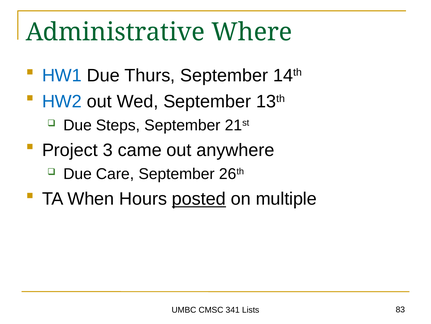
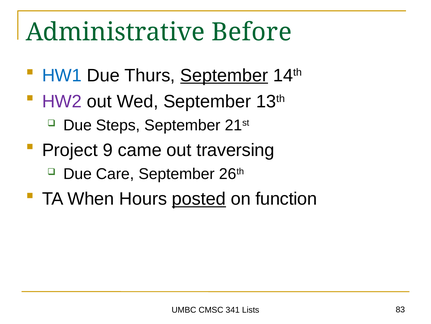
Where: Where -> Before (252, 32)
September underline: none -> present (224, 75)
HW2 colour: blue -> purple (62, 101)
3: 3 -> 9 (108, 150)
anywhere: anywhere -> traversing (236, 150)
multiple: multiple -> function (286, 199)
